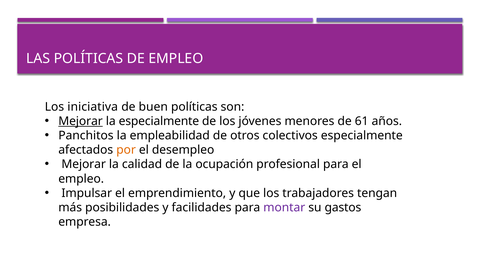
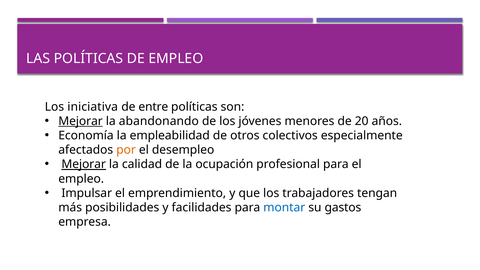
buen: buen -> entre (153, 107)
la especialmente: especialmente -> abandonando (159, 121)
61: 61 -> 20 (362, 121)
Panchitos: Panchitos -> Economía (86, 136)
Mejorar underline: none -> present (84, 164)
montar colour: purple -> blue (284, 208)
